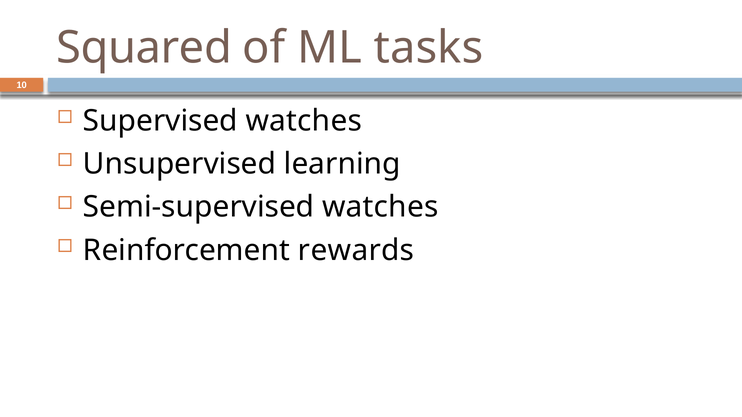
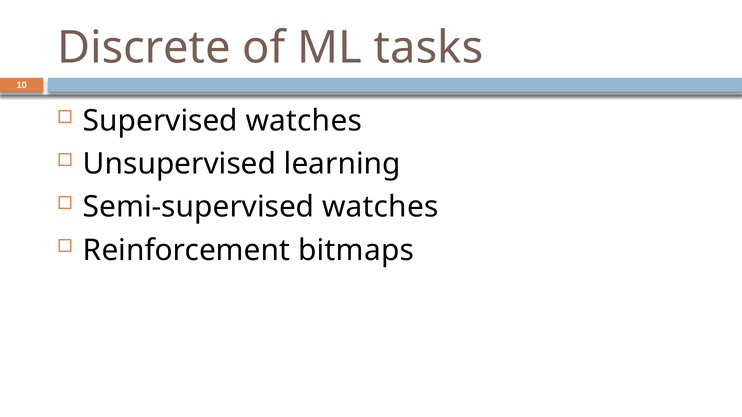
Squared: Squared -> Discrete (144, 48)
rewards: rewards -> bitmaps (356, 250)
